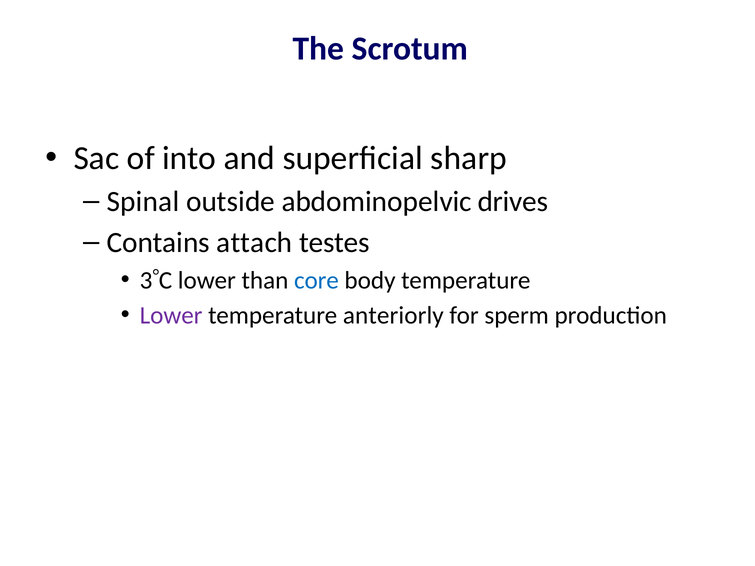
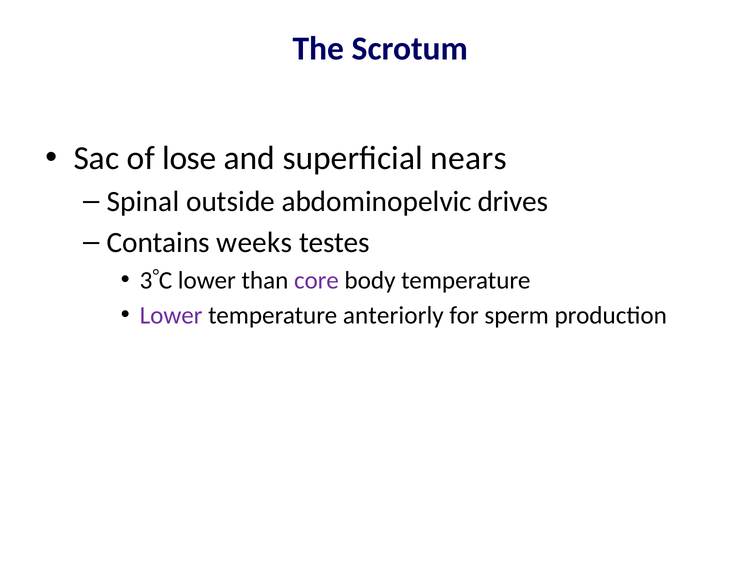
into: into -> lose (189, 158)
sharp: sharp -> nears (469, 158)
attach: attach -> weeks (254, 243)
core colour: blue -> purple (316, 280)
